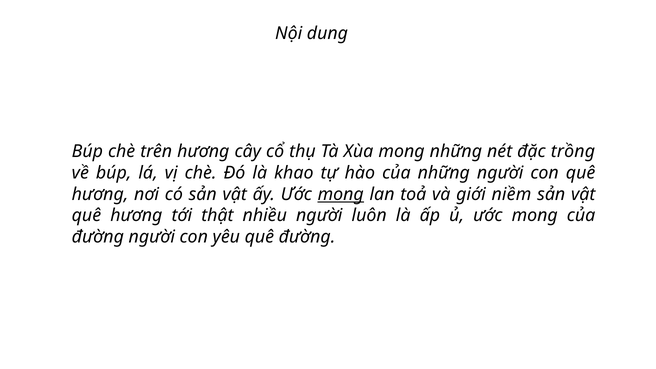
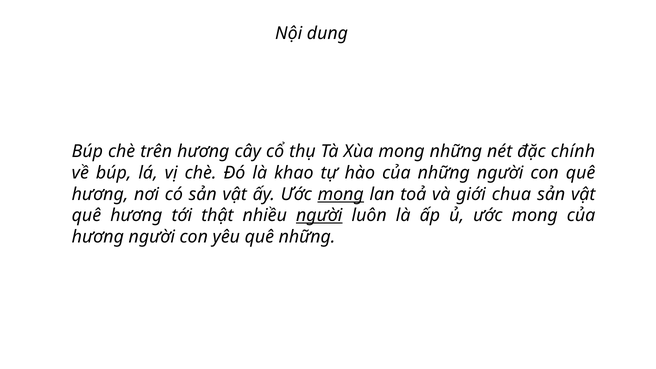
trồng: trồng -> chính (573, 152)
niềm: niềm -> chua (511, 194)
người underline: none -> present (319, 216)
đường: đường -> hương (98, 237)
quê đường: đường -> những (307, 237)
